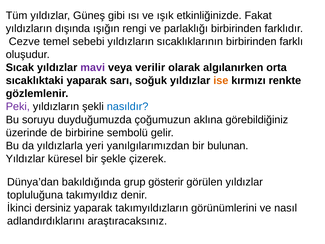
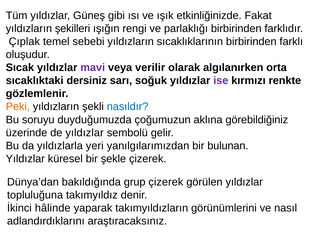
dışında: dışında -> şekilleri (73, 29)
Cezve: Cezve -> Çıplak (24, 42)
sıcaklıktaki yaparak: yaparak -> dersiniz (87, 81)
ise colour: orange -> purple (221, 81)
Peki colour: purple -> orange (18, 107)
de birbirine: birbirine -> yıldızlar (85, 133)
grup gösterir: gösterir -> çizerek (166, 182)
dersiniz: dersiniz -> hâlinde (53, 208)
